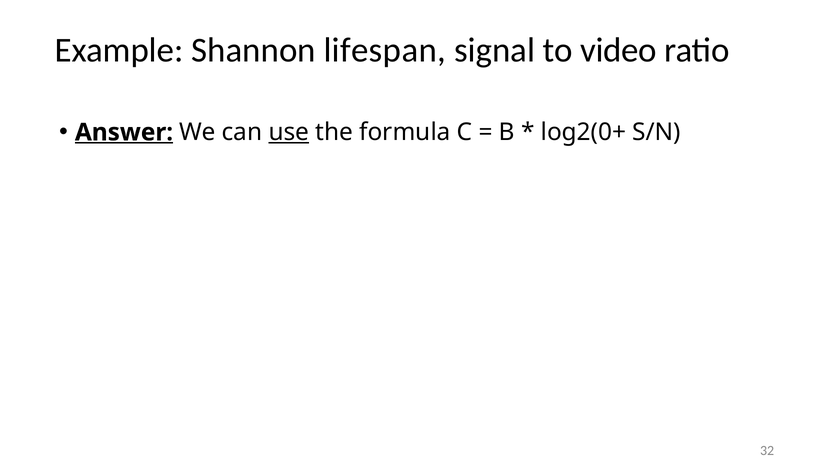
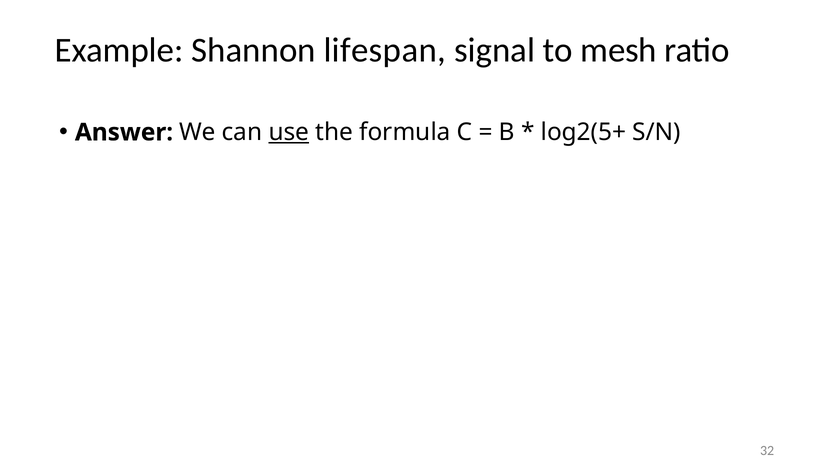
video: video -> mesh (619, 50)
Answer underline: present -> none (124, 132)
log2(0+: log2(0+ -> log2(5+ (583, 132)
